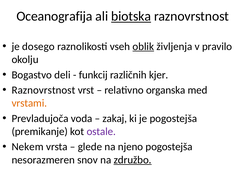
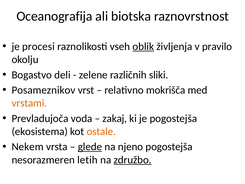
biotska underline: present -> none (131, 16)
dosego: dosego -> procesi (38, 46)
funkcij: funkcij -> zelene (93, 75)
kjer: kjer -> sliki (159, 75)
Raznovrstnost: Raznovrstnost -> Posameznikov (43, 90)
organska: organska -> mokrišča (166, 90)
premikanje: premikanje -> ekosistema (40, 131)
ostale colour: purple -> orange (101, 131)
glede underline: none -> present (90, 147)
snov: snov -> letih (87, 160)
